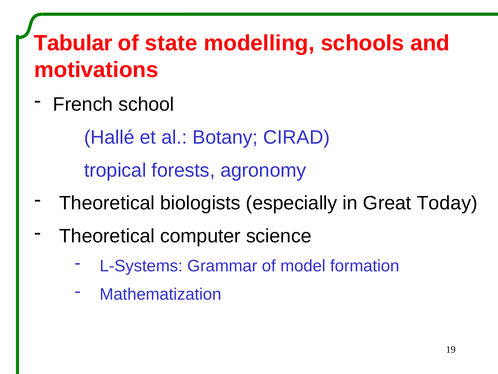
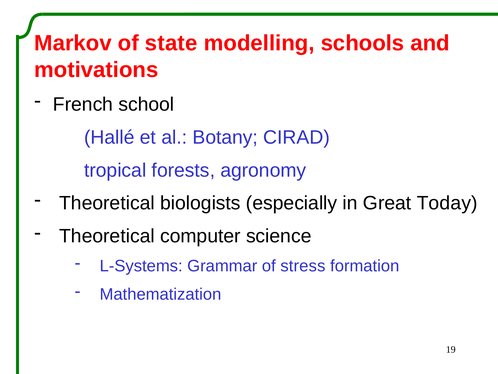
Tabular: Tabular -> Markov (73, 43)
model: model -> stress (303, 266)
